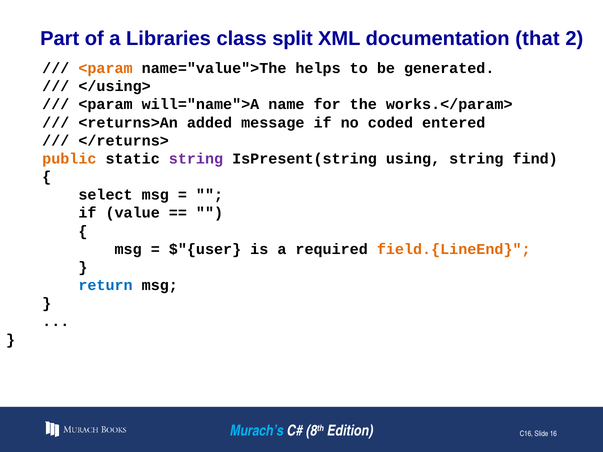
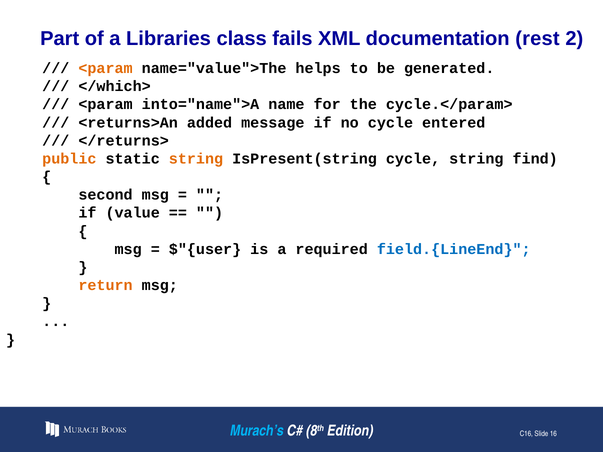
split: split -> fails (292, 39)
that: that -> rest (537, 39)
</using>: </using> -> </which> (115, 86)
will="name">A: will="name">A -> into="name">A (200, 105)
works.</param>: works.</param> -> cycle.</param> (449, 105)
no coded: coded -> cycle (390, 123)
string colour: purple -> orange (196, 159)
IsPresent(string using: using -> cycle (413, 159)
select: select -> second (106, 195)
field.{LineEnd colour: orange -> blue (454, 249)
return colour: blue -> orange (106, 285)
